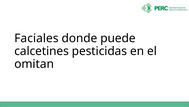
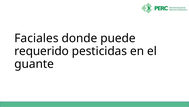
calcetines: calcetines -> requerido (42, 51)
omitan: omitan -> guante (34, 64)
